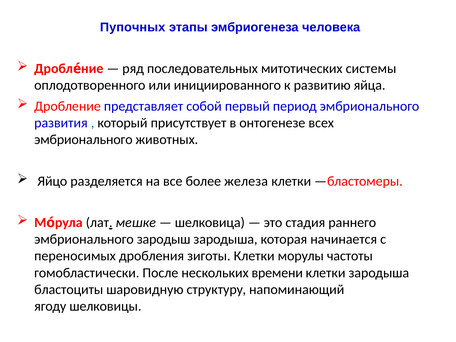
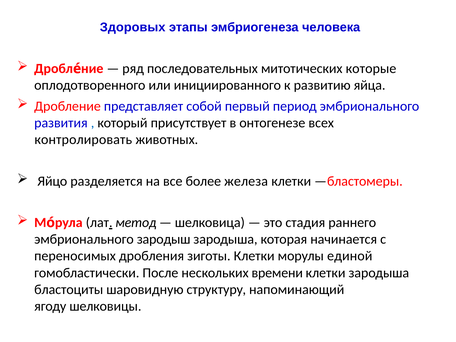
Пупочных: Пупочных -> Здоровых (133, 27)
системы: системы -> которые (371, 69)
эмбрионального: эмбрионального -> контролировать (83, 140)
мешке: мешке -> метод (136, 223)
частоты: частоты -> единой (350, 256)
